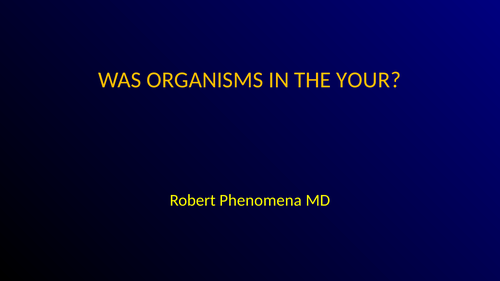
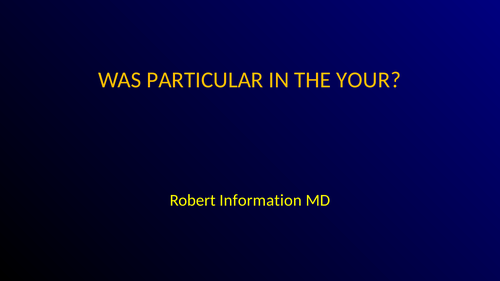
ORGANISMS: ORGANISMS -> PARTICULAR (205, 80)
Phenomena: Phenomena -> Information (261, 201)
